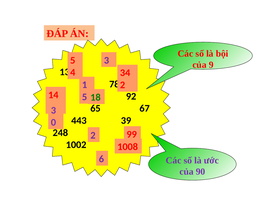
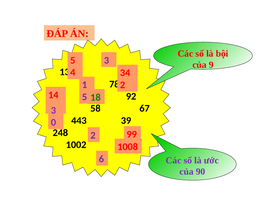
65: 65 -> 58 (95, 109)
